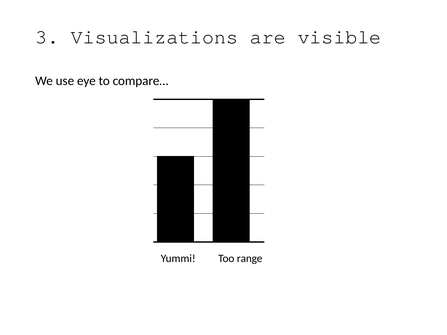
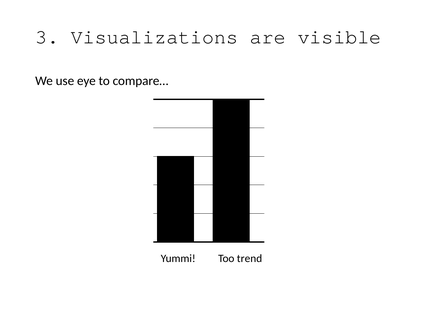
range: range -> trend (250, 259)
